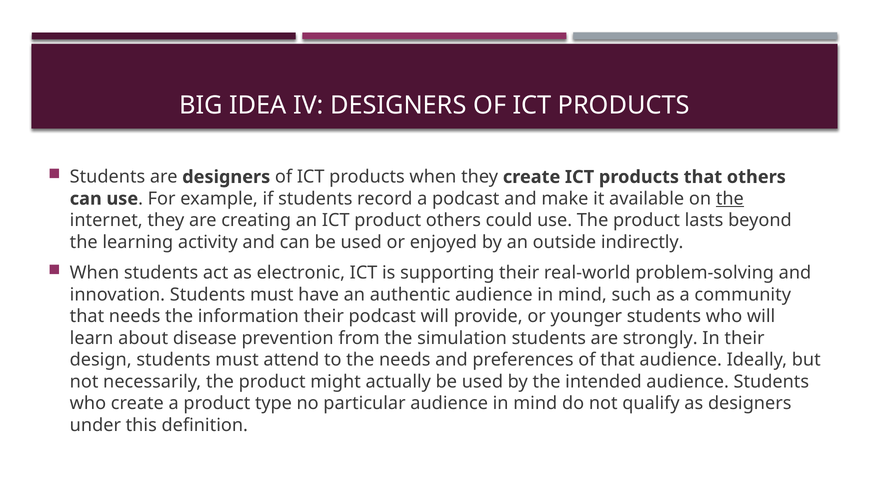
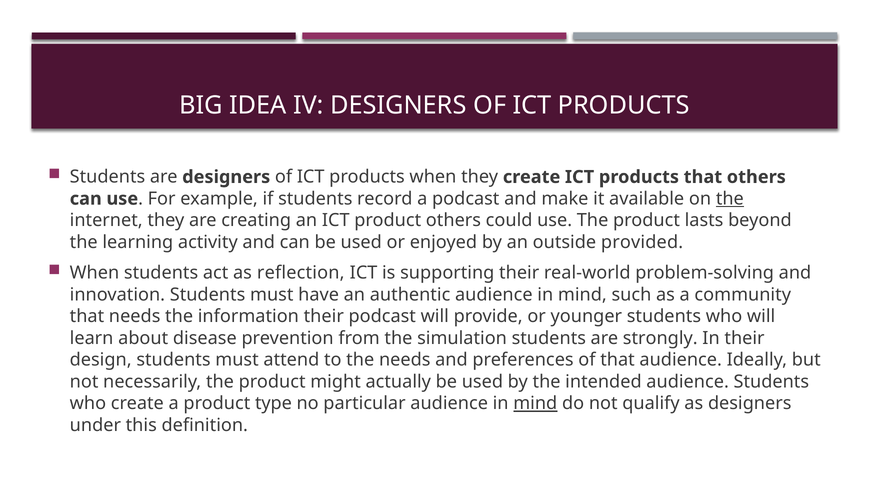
indirectly: indirectly -> provided (642, 242)
electronic: electronic -> reflection (301, 273)
mind underline: none -> present (535, 403)
